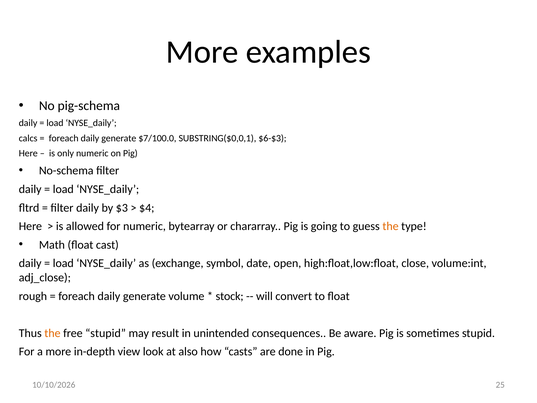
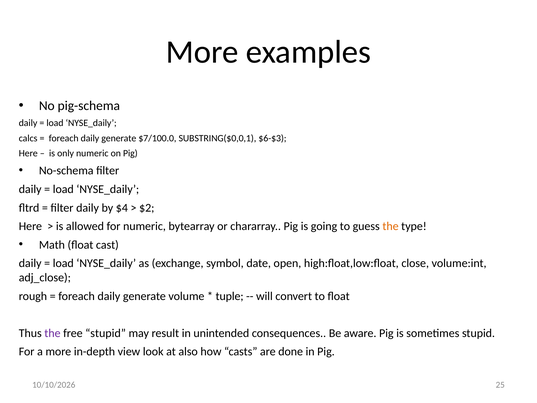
$3: $3 -> $4 (122, 208)
$4: $4 -> $2 (147, 208)
stock: stock -> tuple (230, 296)
the colour: orange -> purple (52, 333)
